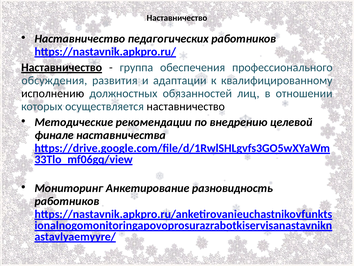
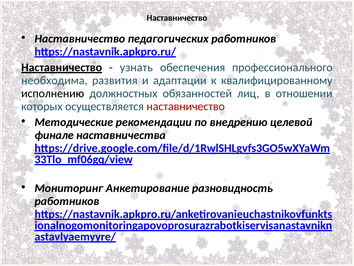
группа: группа -> узнать (136, 67)
обсуждения: обсуждения -> необходима (54, 80)
наставничество colour: black -> red (186, 106)
